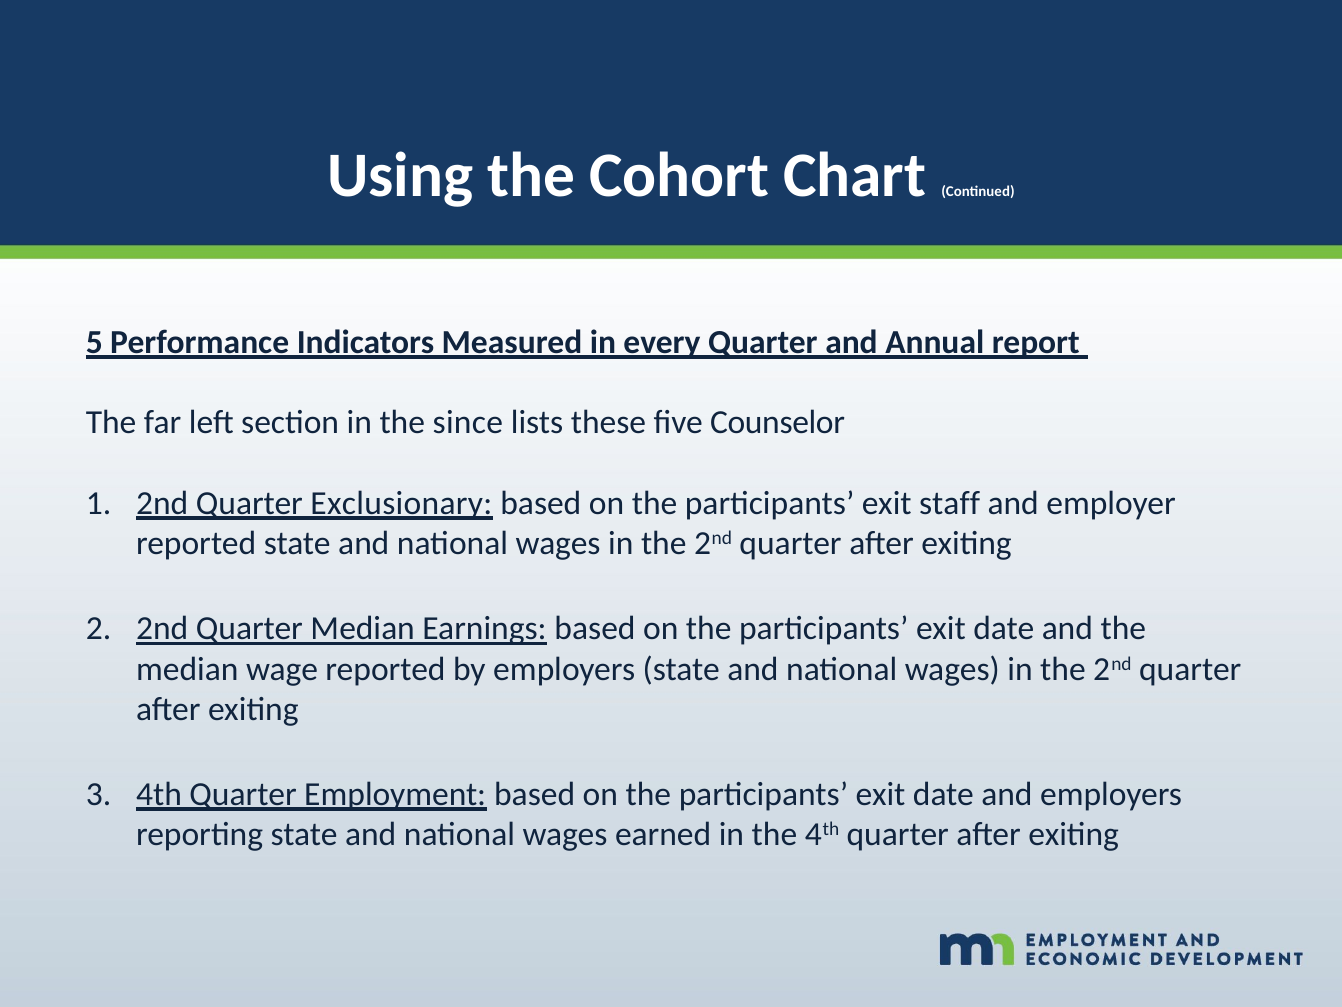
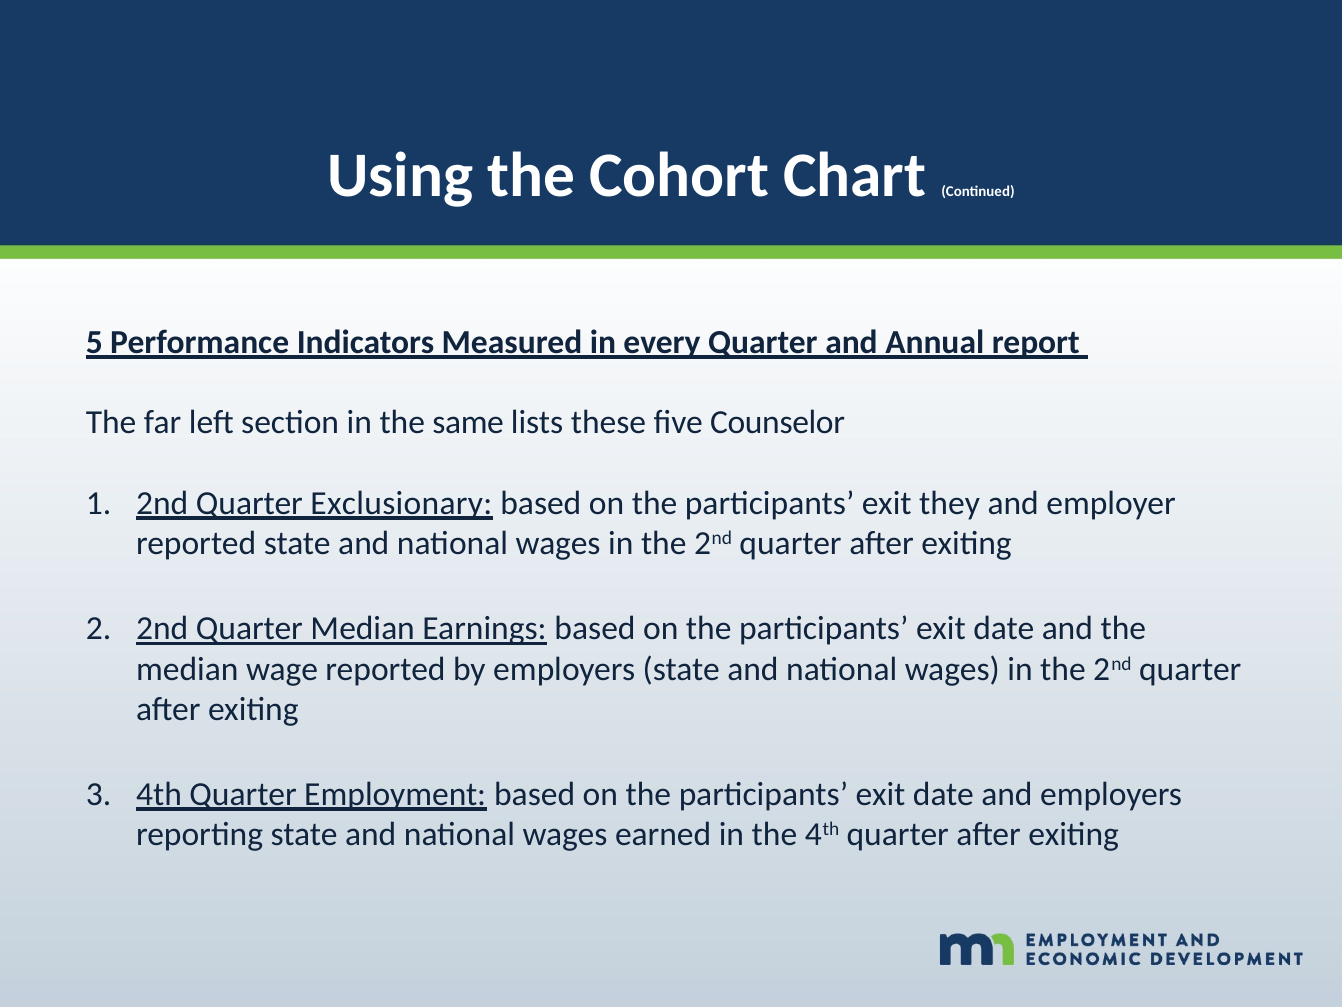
since: since -> same (468, 423)
staff: staff -> they (950, 503)
